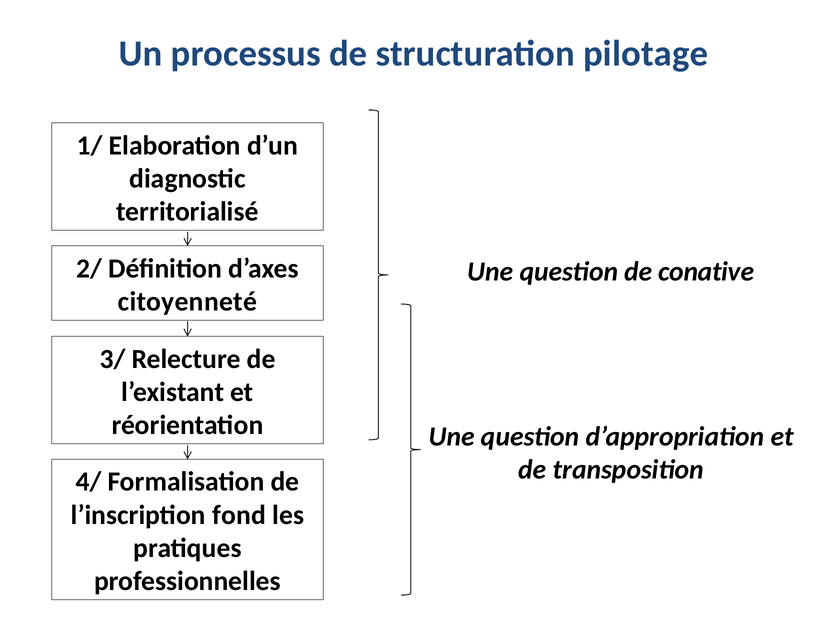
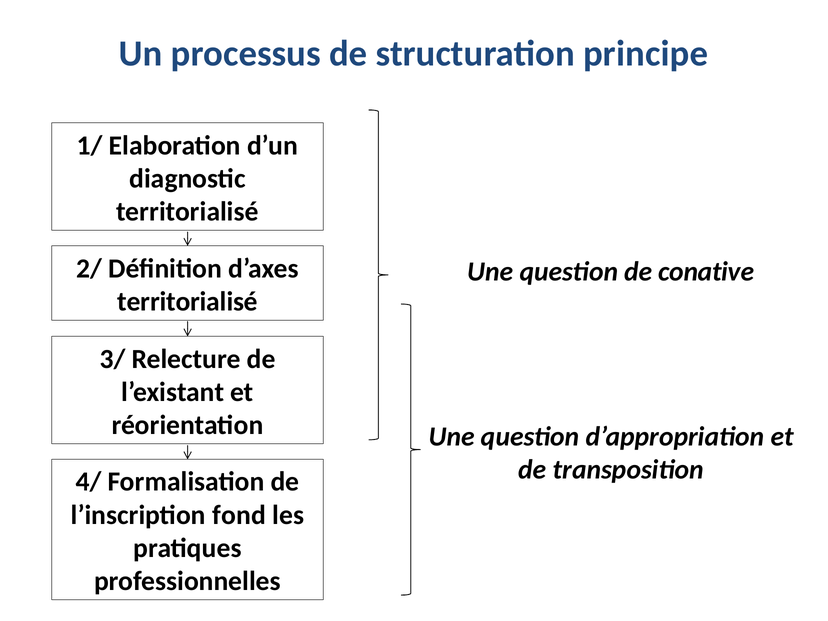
pilotage: pilotage -> principe (646, 54)
citoyenneté: citoyenneté -> territorialisé (188, 302)
